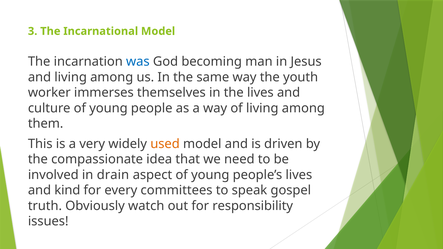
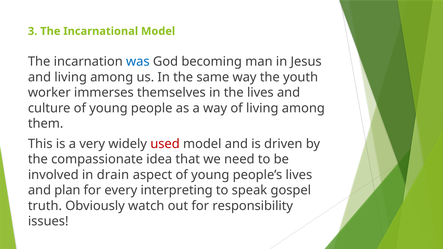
used colour: orange -> red (165, 144)
kind: kind -> plan (67, 190)
committees: committees -> interpreting (177, 190)
